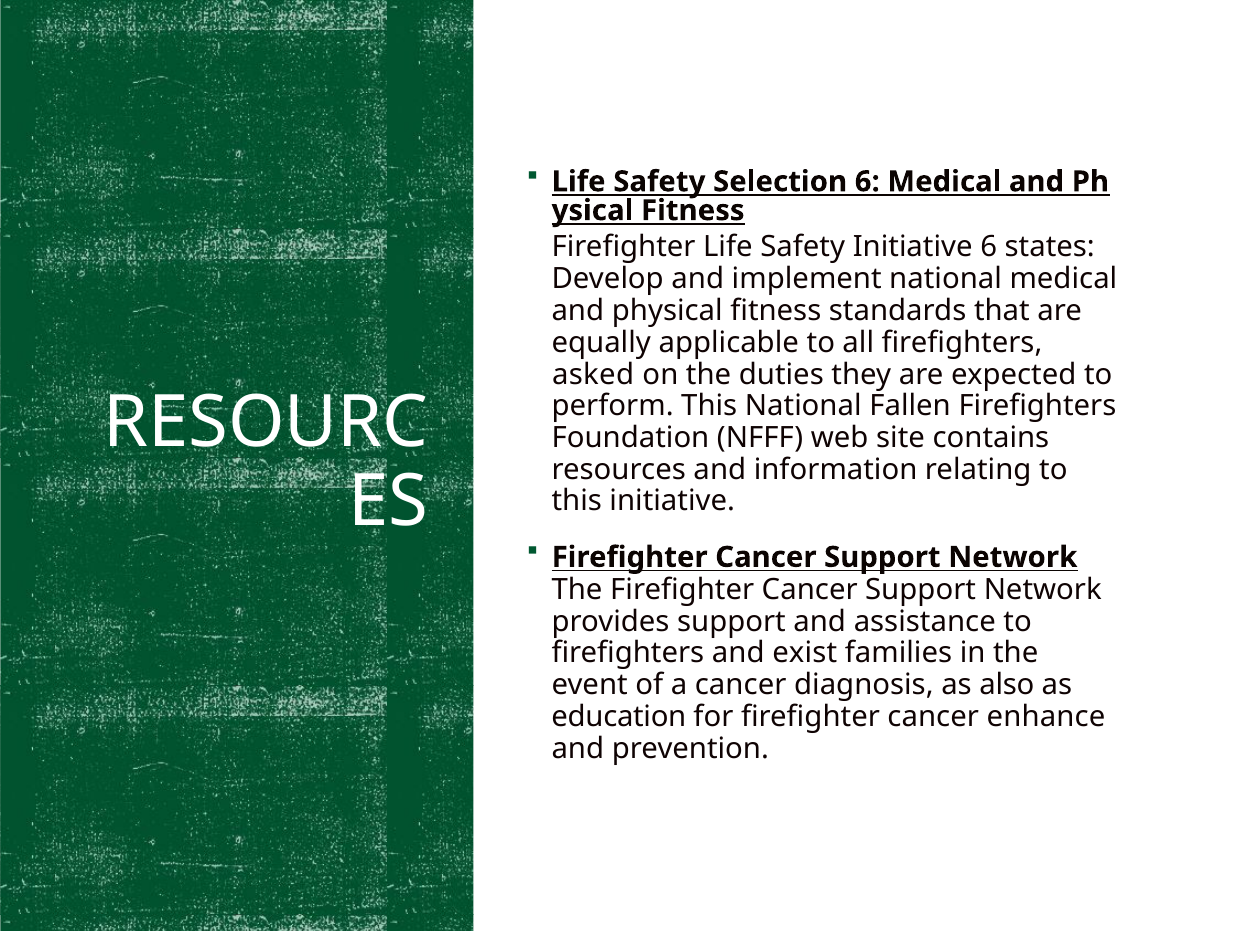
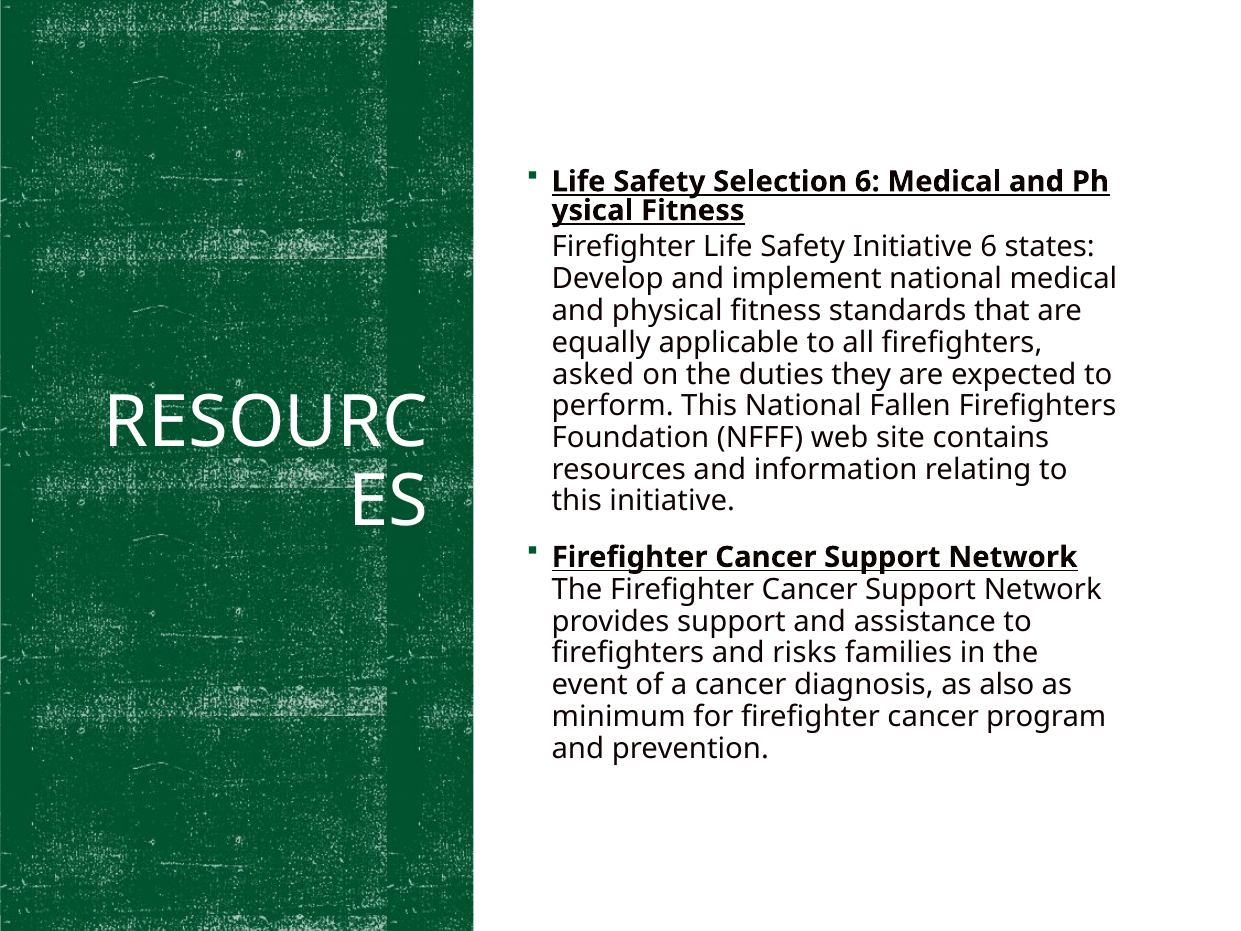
exist: exist -> risks (805, 653)
education: education -> minimum (619, 716)
enhance: enhance -> program (1046, 716)
